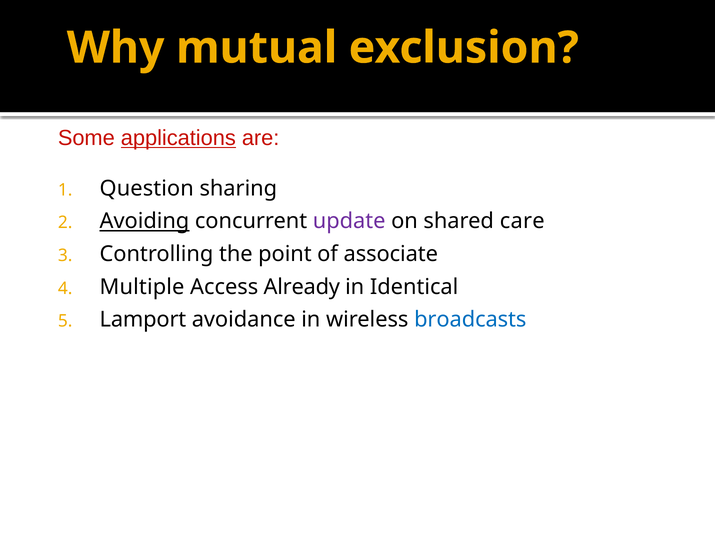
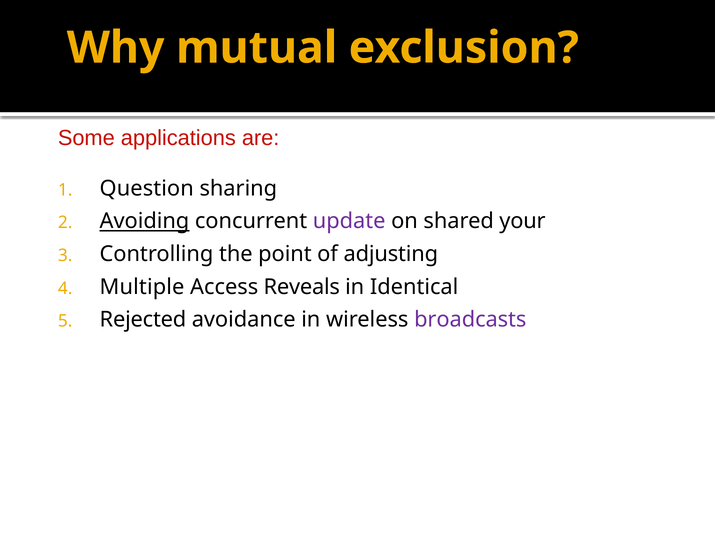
applications underline: present -> none (178, 138)
care: care -> your (522, 221)
associate: associate -> adjusting (391, 254)
Already: Already -> Reveals (302, 286)
Lamport: Lamport -> Rejected (143, 319)
broadcasts colour: blue -> purple (470, 319)
